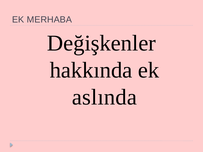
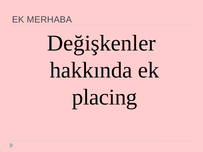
aslında: aslında -> placing (105, 97)
